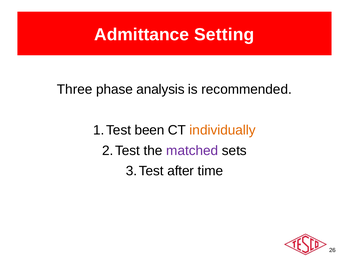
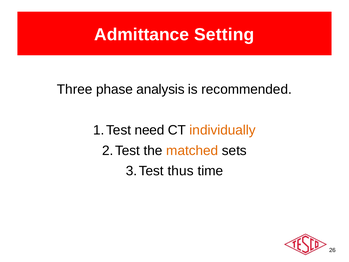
been: been -> need (150, 130)
matched colour: purple -> orange (192, 150)
after: after -> thus (181, 171)
